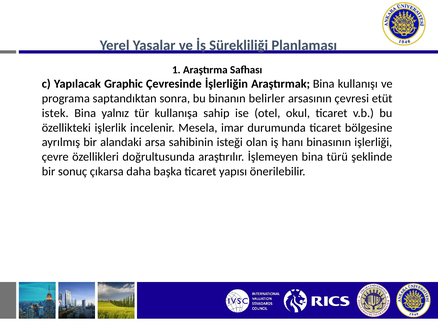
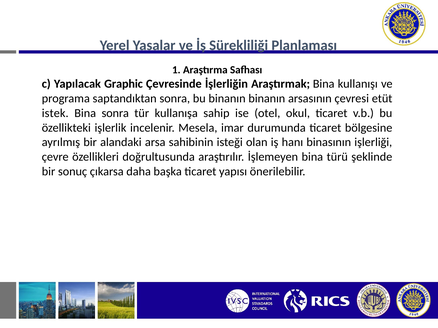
binanın belirler: belirler -> binanın (267, 99)
Bina yalnız: yalnız -> sonra (115, 113)
